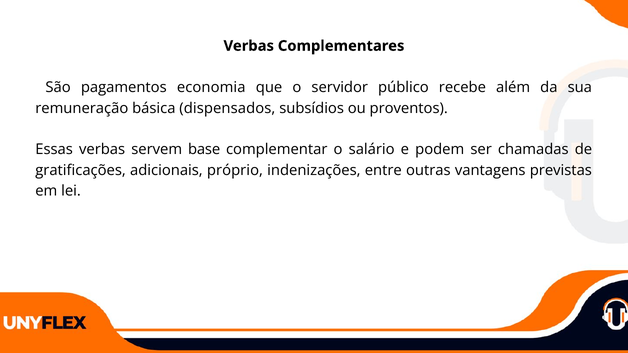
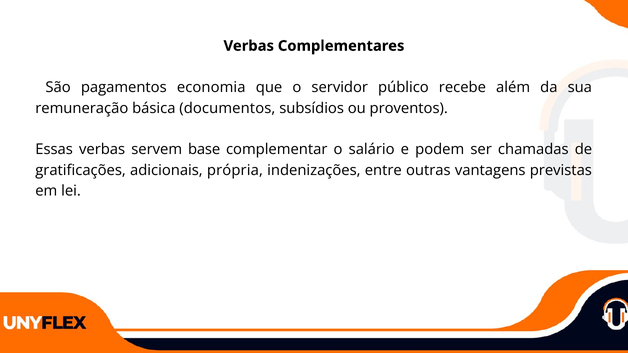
dispensados: dispensados -> documentos (227, 108)
próprio: próprio -> própria (235, 170)
